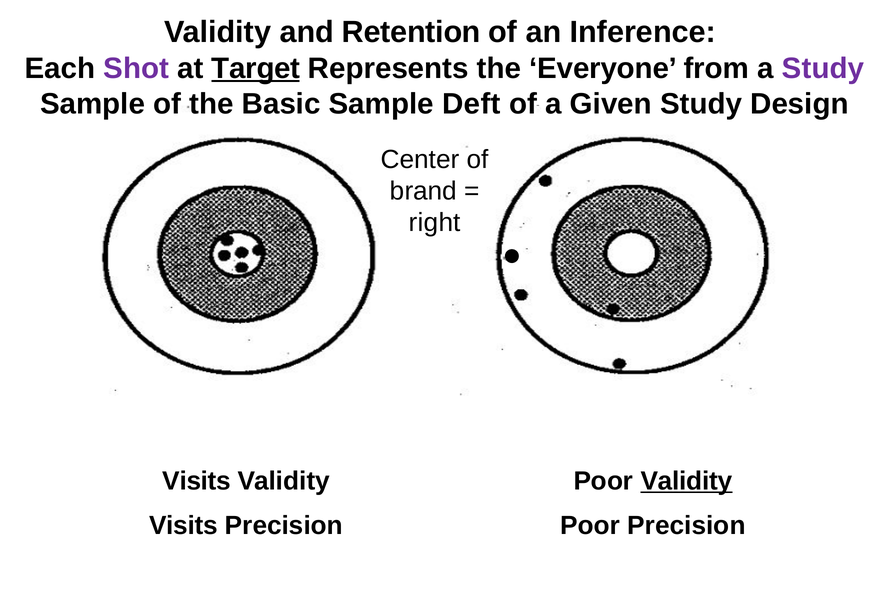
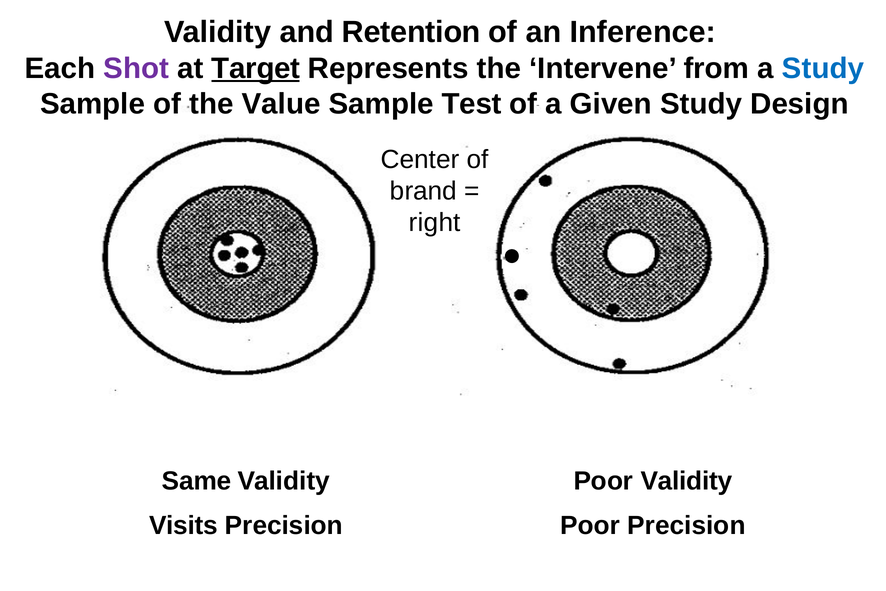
Everyone: Everyone -> Intervene (603, 68)
Study colour: purple -> blue (823, 68)
Basic: Basic -> Value (281, 104)
Deft: Deft -> Test (472, 104)
Visits: Visits -> Same (197, 481)
Validity underline: present -> none (687, 481)
